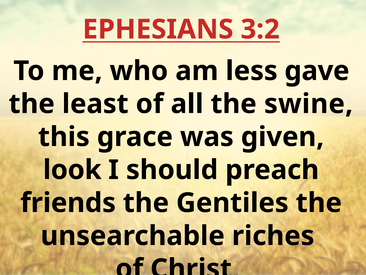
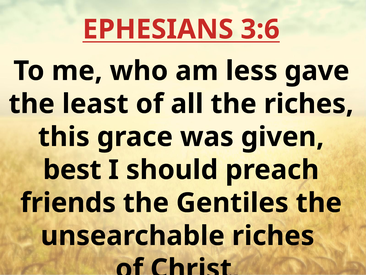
3:2: 3:2 -> 3:6 (260, 29)
the swine: swine -> riches (309, 104)
look: look -> best (72, 170)
